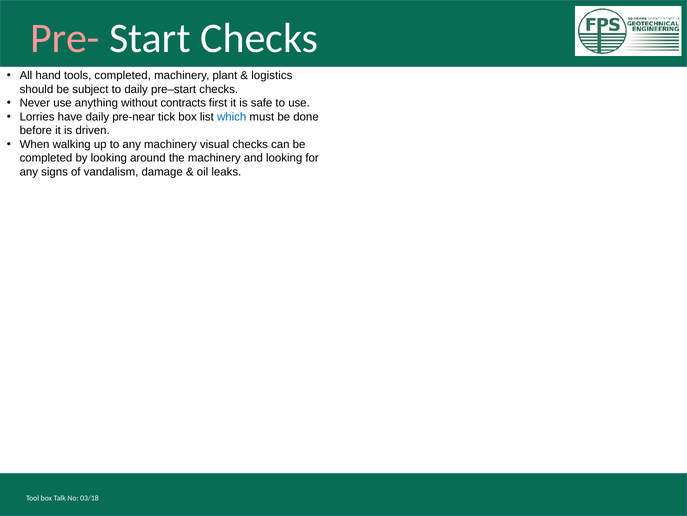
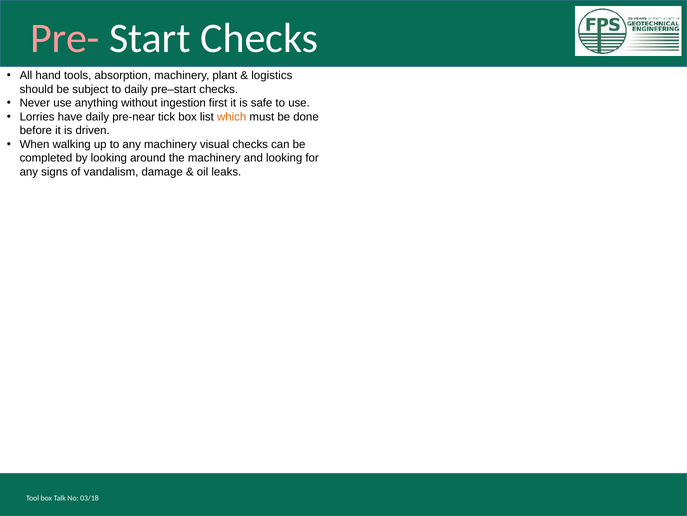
tools completed: completed -> absorption (123, 75)
contracts: contracts -> ingestion (183, 103)
which colour: blue -> orange (232, 117)
